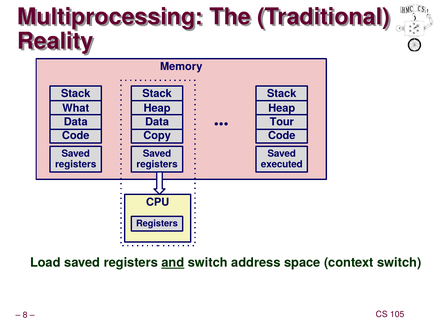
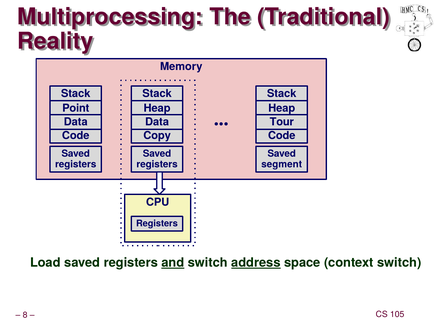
What: What -> Point (76, 108)
executed: executed -> segment (282, 164)
address underline: none -> present (256, 263)
